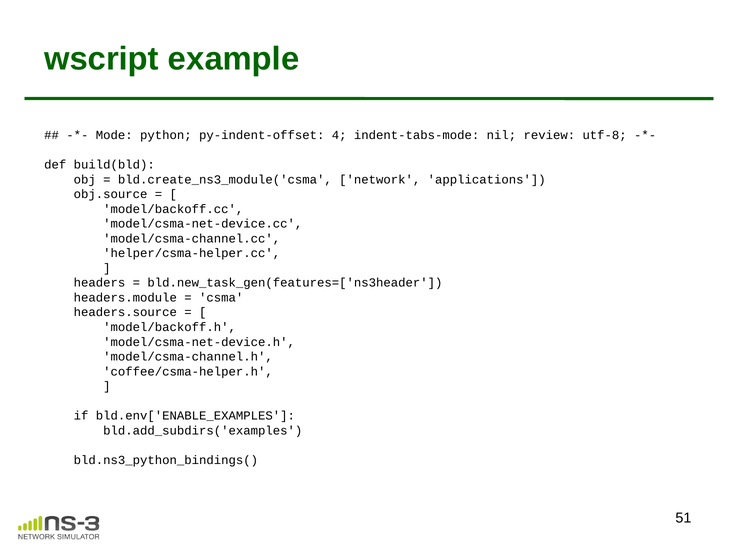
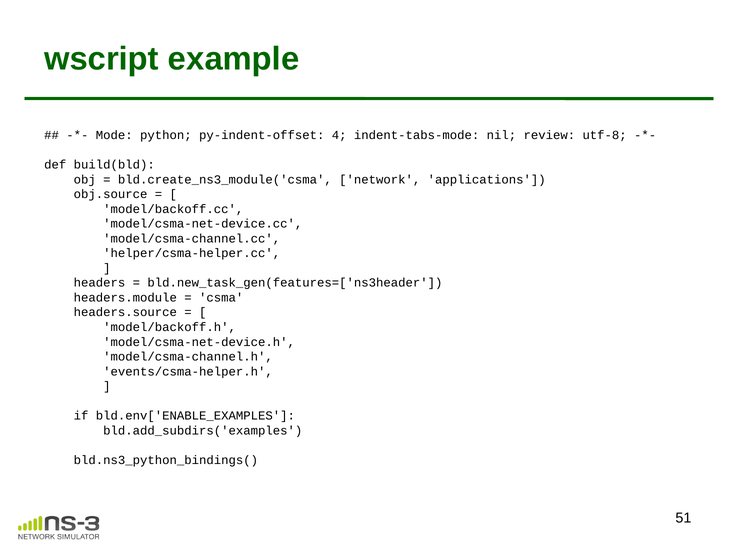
coffee/csma-helper.h: coffee/csma-helper.h -> events/csma-helper.h (188, 371)
